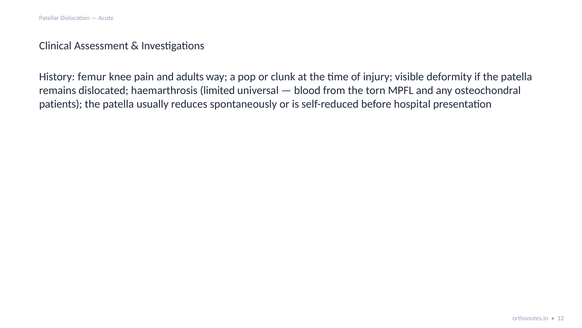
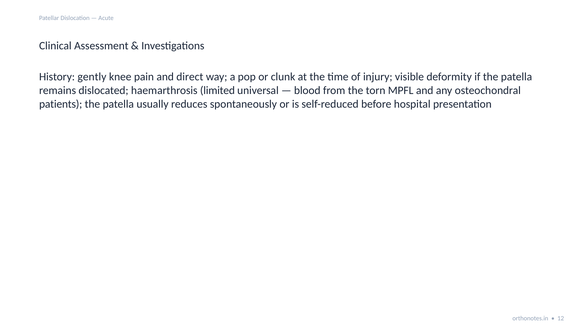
femur: femur -> gently (92, 77)
adults: adults -> direct (190, 77)
